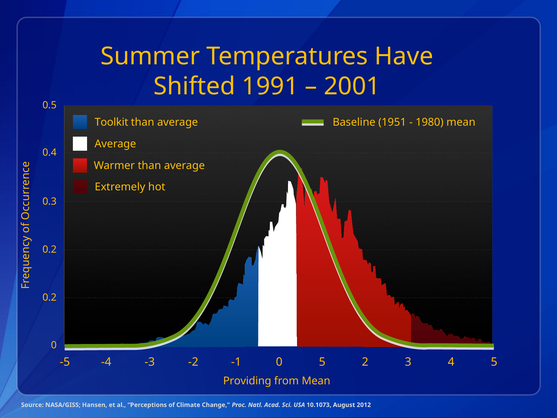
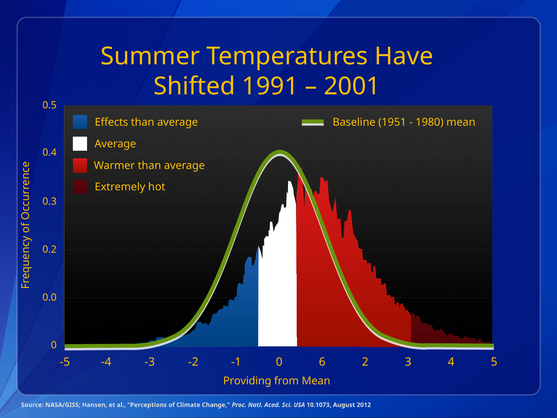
Toolkit: Toolkit -> Effects (111, 122)
0.2: 0.2 -> 0.0 (50, 297)
0 5: 5 -> 6 (322, 362)
